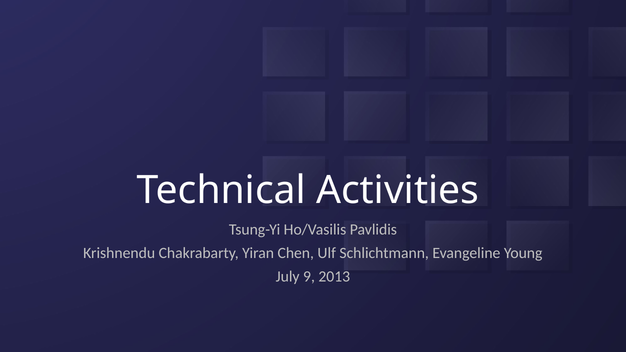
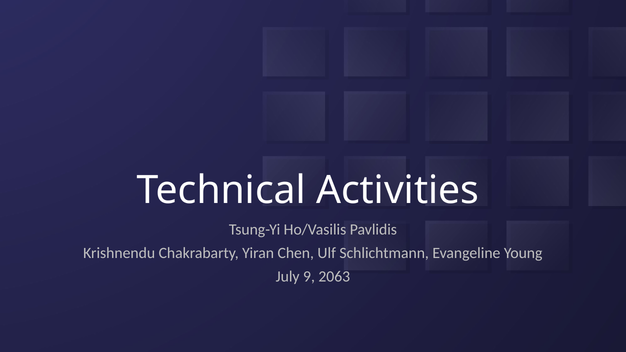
2013: 2013 -> 2063 (334, 277)
